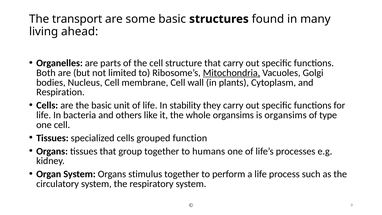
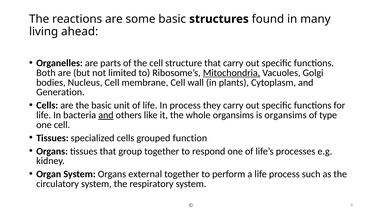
transport: transport -> reactions (77, 19)
Respiration: Respiration -> Generation (60, 92)
In stability: stability -> process (185, 105)
and underline: none -> present (106, 115)
humans: humans -> respond (209, 151)
stimulus: stimulus -> external (145, 174)
